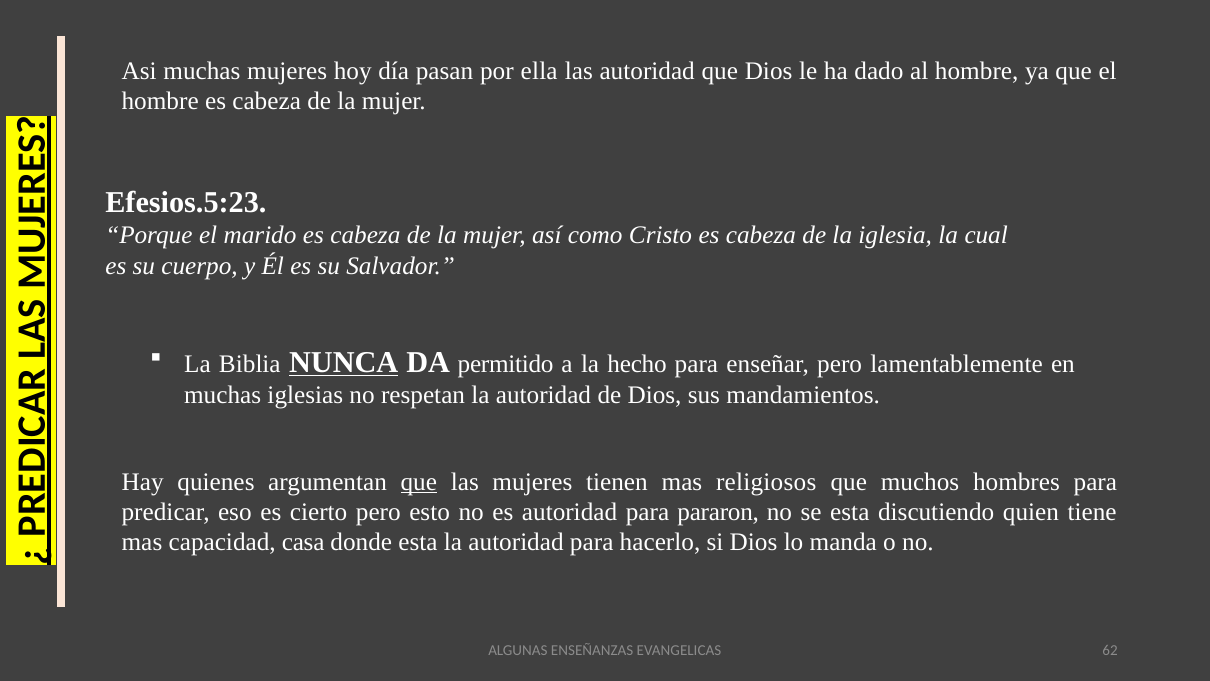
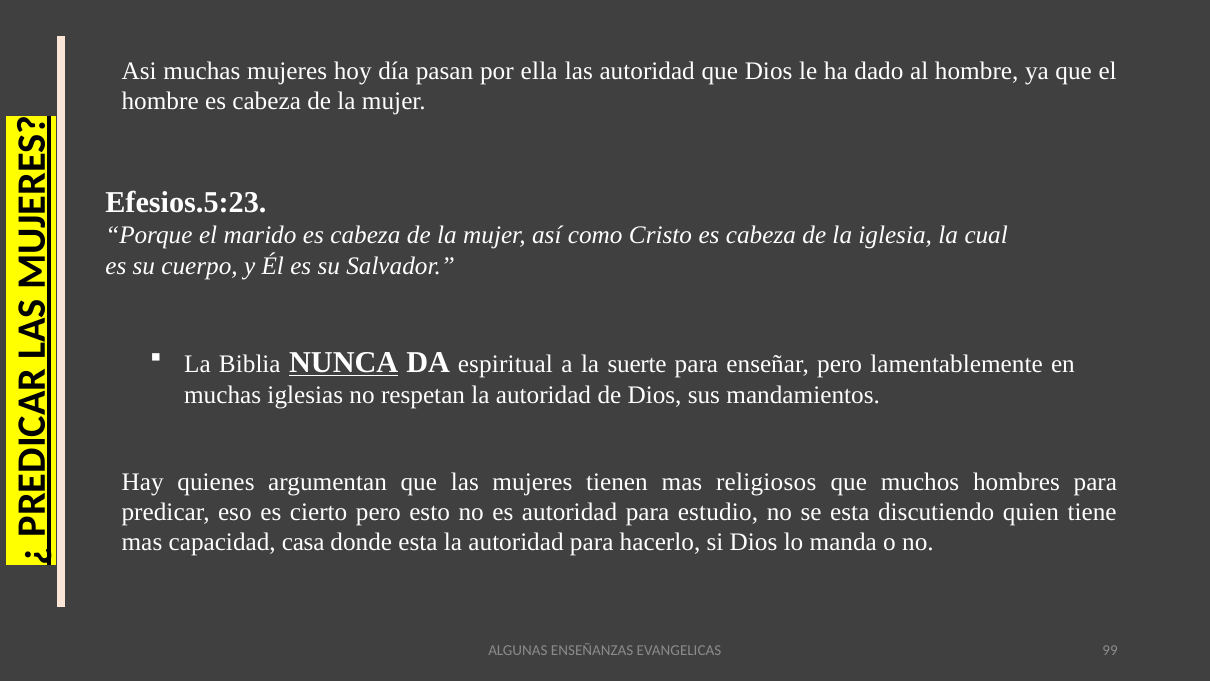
permitido: permitido -> espiritual (505, 364)
hecho: hecho -> suerte (637, 364)
que underline: present -> none (419, 482)
pararon: pararon -> estudio (718, 512)
62: 62 -> 99 (1110, 650)
